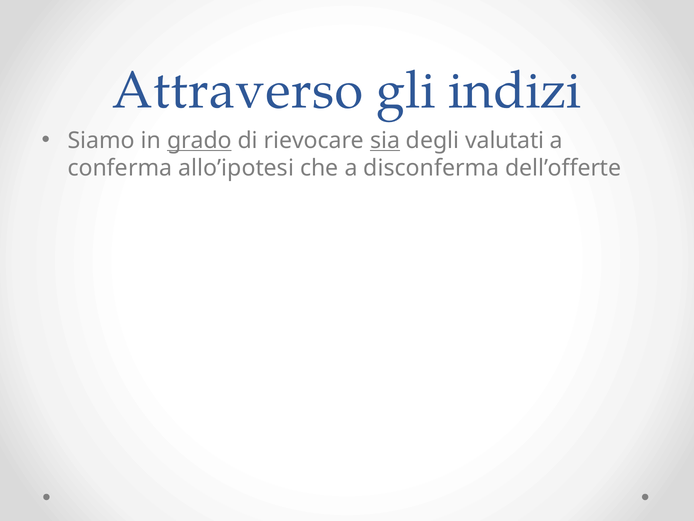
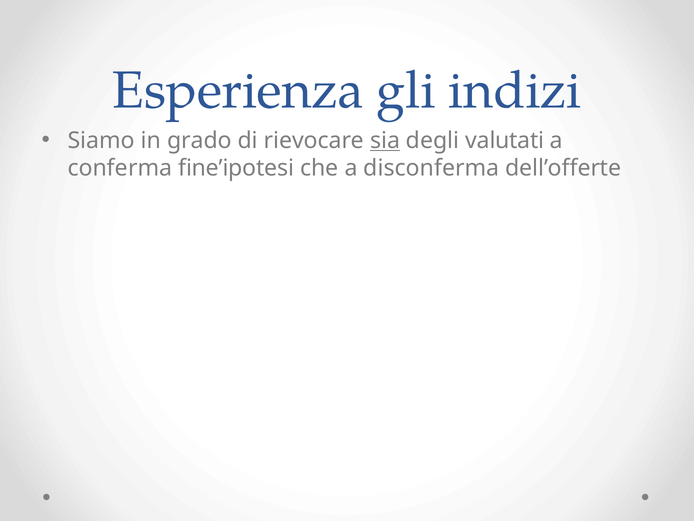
Attraverso: Attraverso -> Esperienza (238, 90)
grado underline: present -> none (199, 140)
allo’ipotesi: allo’ipotesi -> fine’ipotesi (236, 168)
